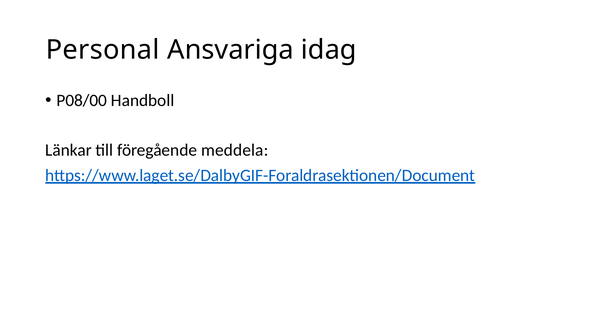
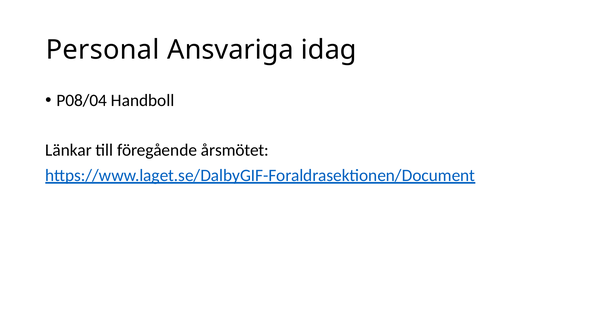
P08/00: P08/00 -> P08/04 (82, 100)
meddela: meddela -> årsmötet (235, 150)
